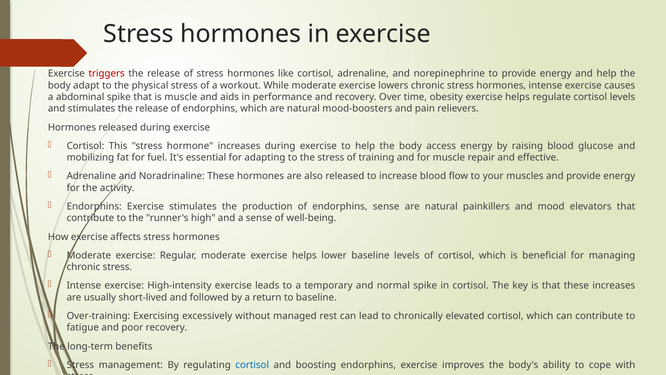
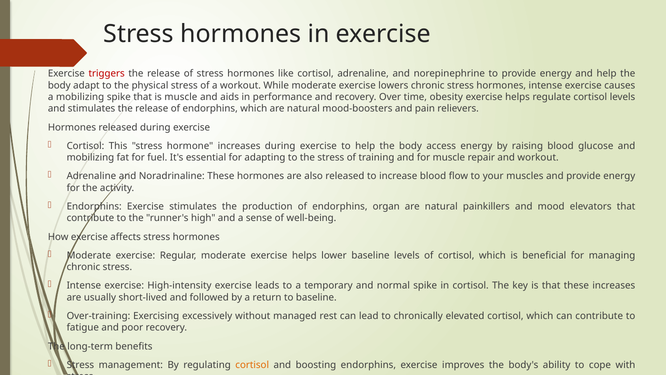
a abdominal: abdominal -> mobilizing (80, 97)
and effective: effective -> workout (538, 157)
endorphins sense: sense -> organ (386, 206)
cortisol colour: blue -> orange (252, 365)
